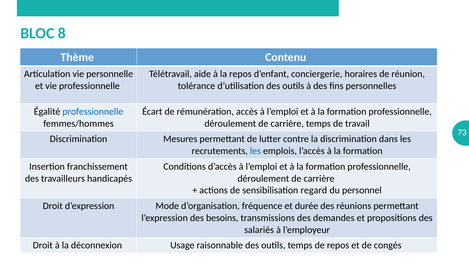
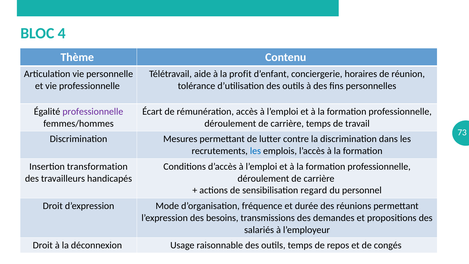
8: 8 -> 4 (62, 33)
la repos: repos -> profit (240, 74)
professionnelle colour: blue -> purple (93, 111)
franchissement: franchissement -> transformation (97, 166)
